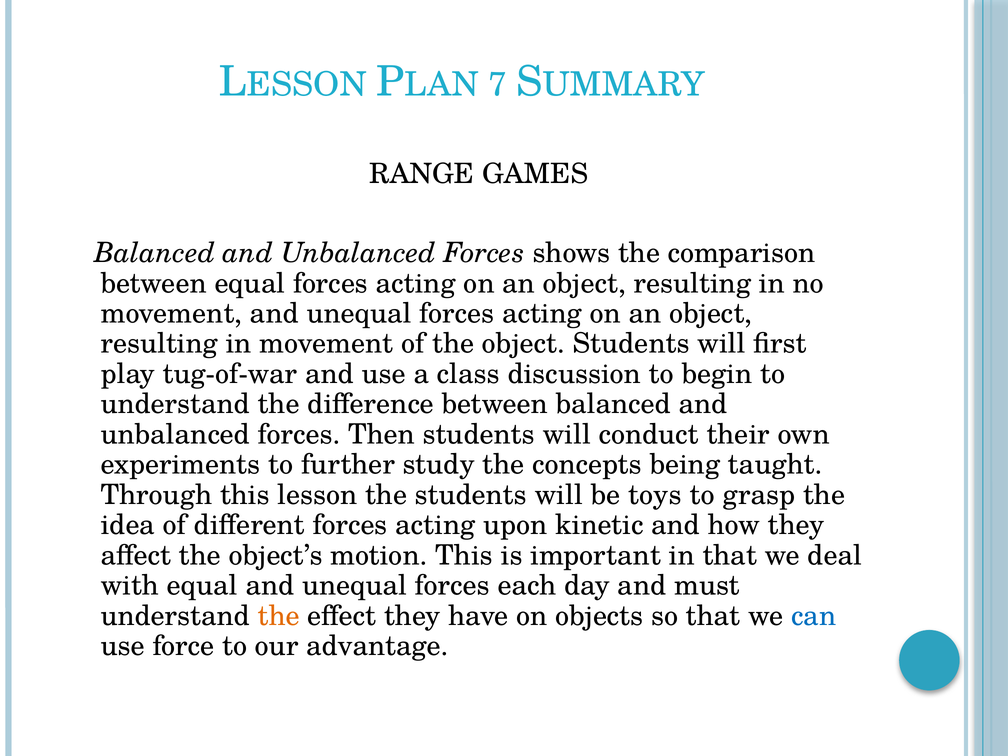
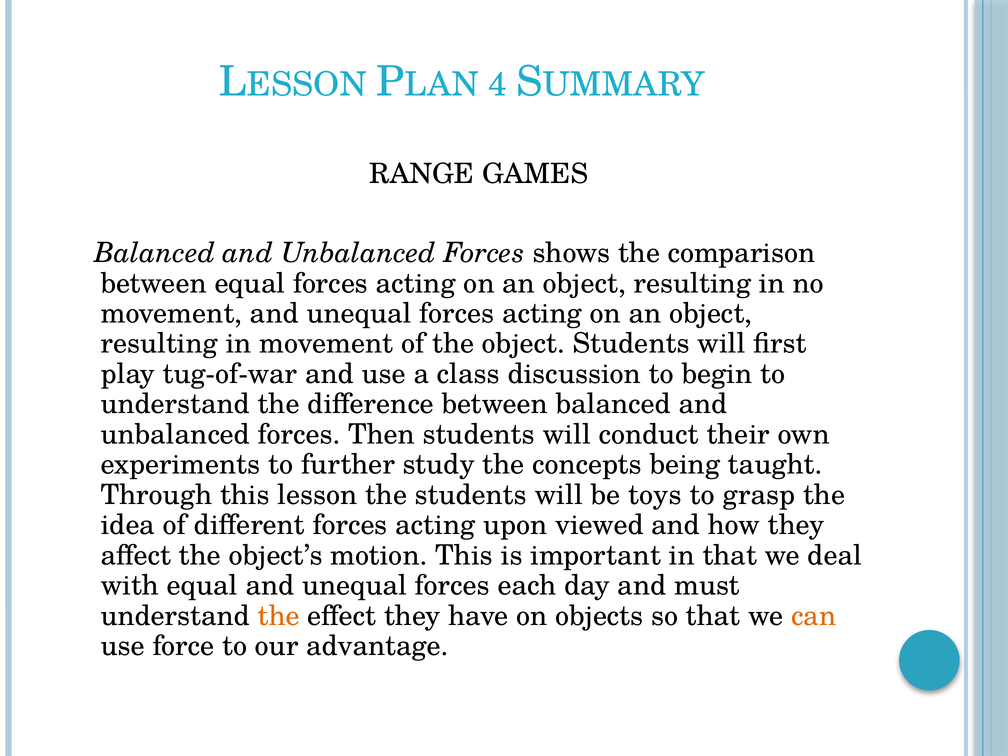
7: 7 -> 4 (498, 85)
kinetic: kinetic -> viewed (599, 525)
can colour: blue -> orange (814, 616)
